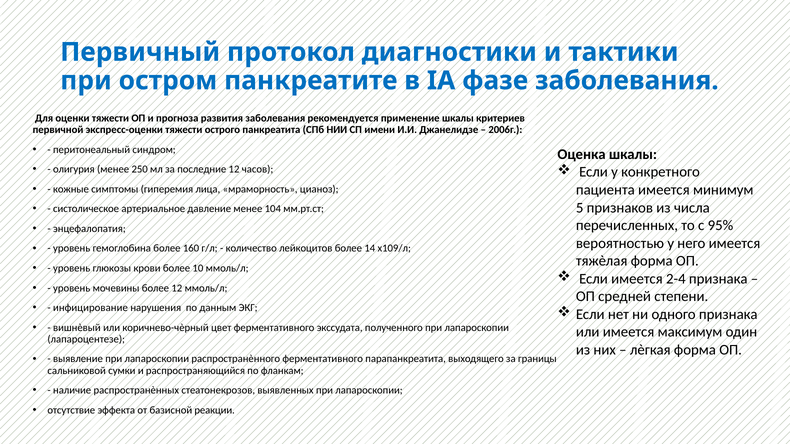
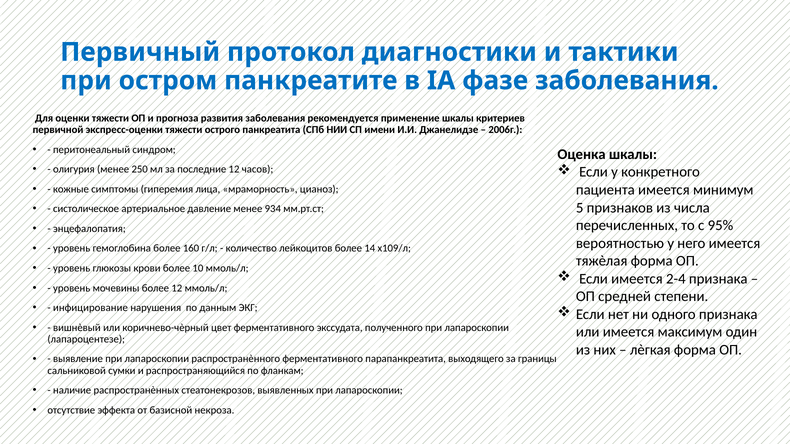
104: 104 -> 934 (273, 209)
реакции: реакции -> некроза (215, 410)
